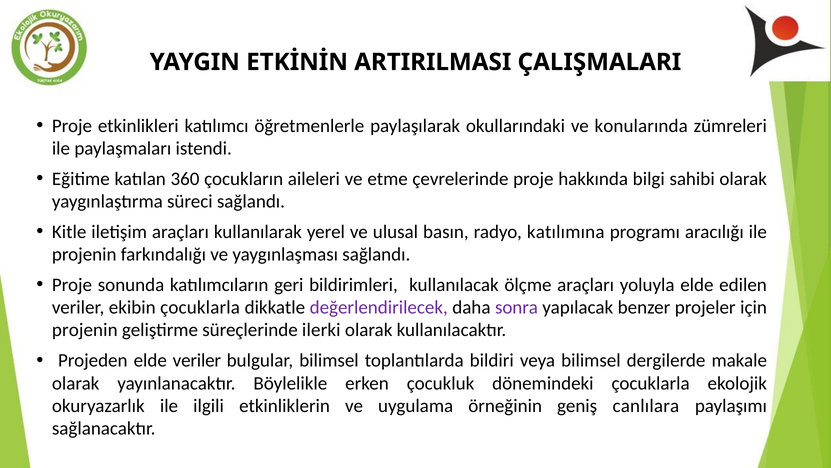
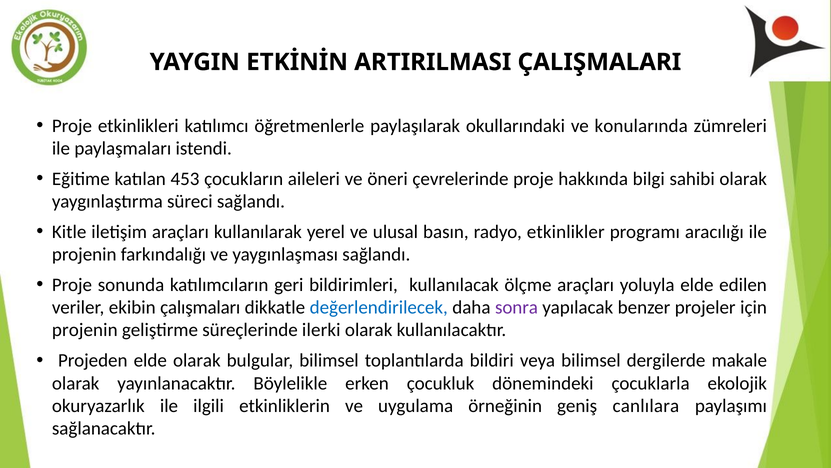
360: 360 -> 453 (185, 179)
etme: etme -> öneri (388, 179)
katılımına: katılımına -> etkinlikler (566, 232)
ekibin çocuklarla: çocuklarla -> çalışmaları (200, 307)
değerlendirilecek colour: purple -> blue (379, 307)
elde veriler: veriler -> olarak (197, 360)
